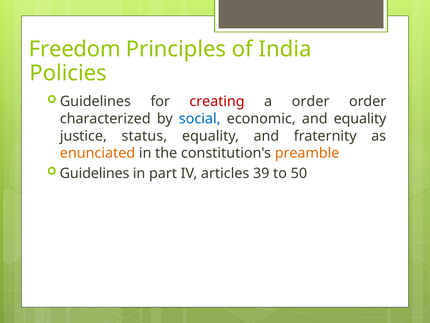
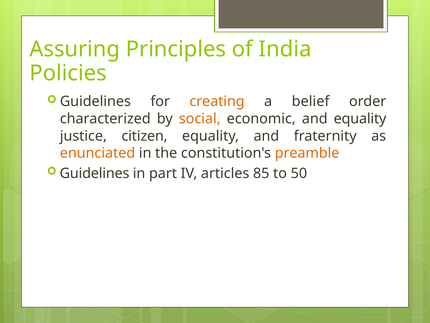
Freedom: Freedom -> Assuring (75, 49)
creating colour: red -> orange (217, 101)
a order: order -> belief (311, 101)
social colour: blue -> orange (200, 119)
status: status -> citizen (145, 136)
39: 39 -> 85 (261, 173)
